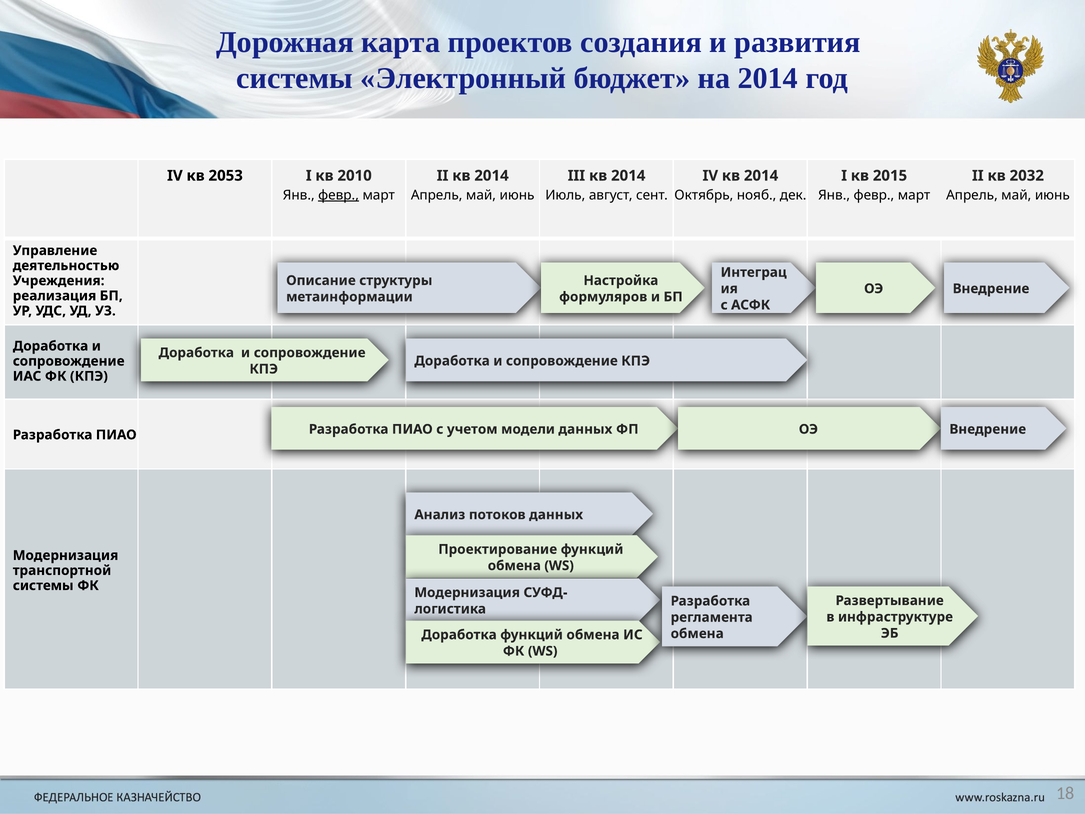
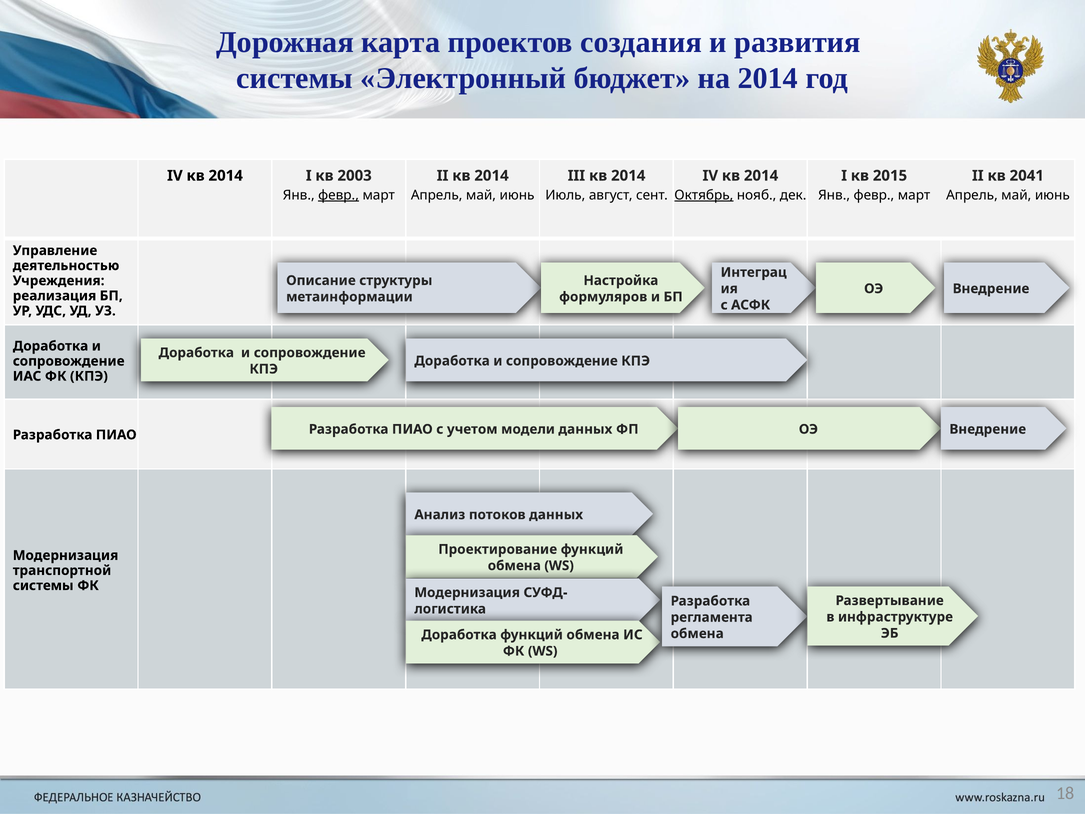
2053: 2053 -> 2014 (226, 176)
2010: 2010 -> 2003 (355, 176)
2032: 2032 -> 2041 (1027, 176)
Октябрь underline: none -> present (704, 195)
